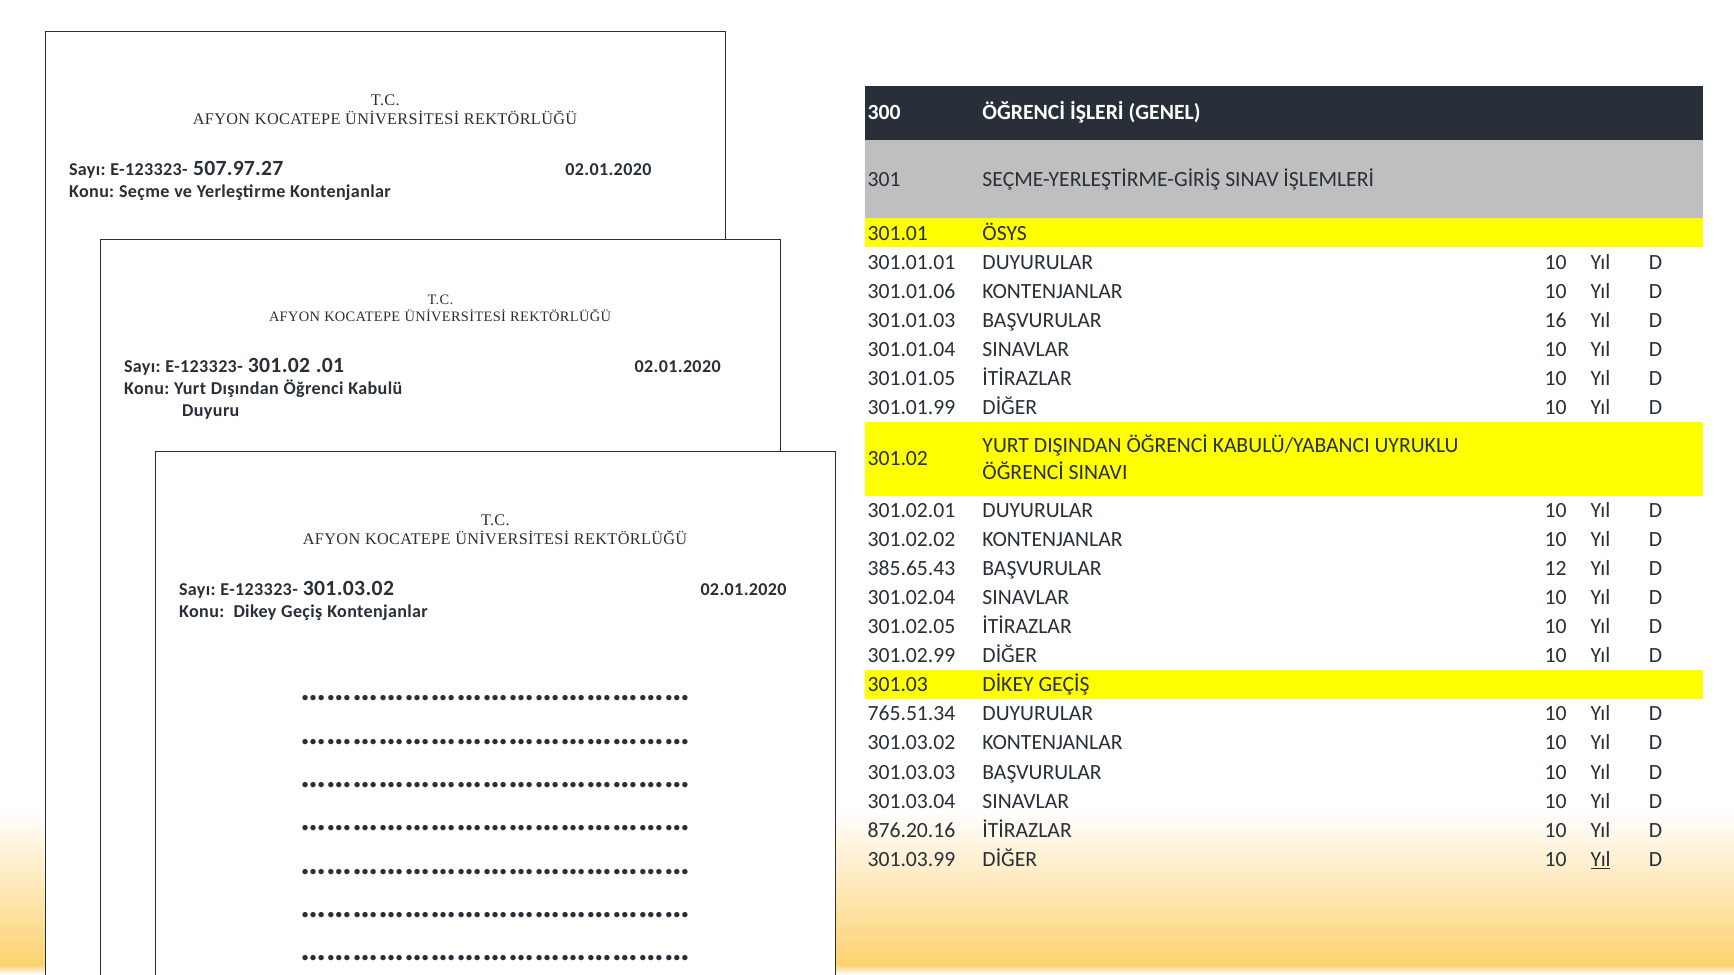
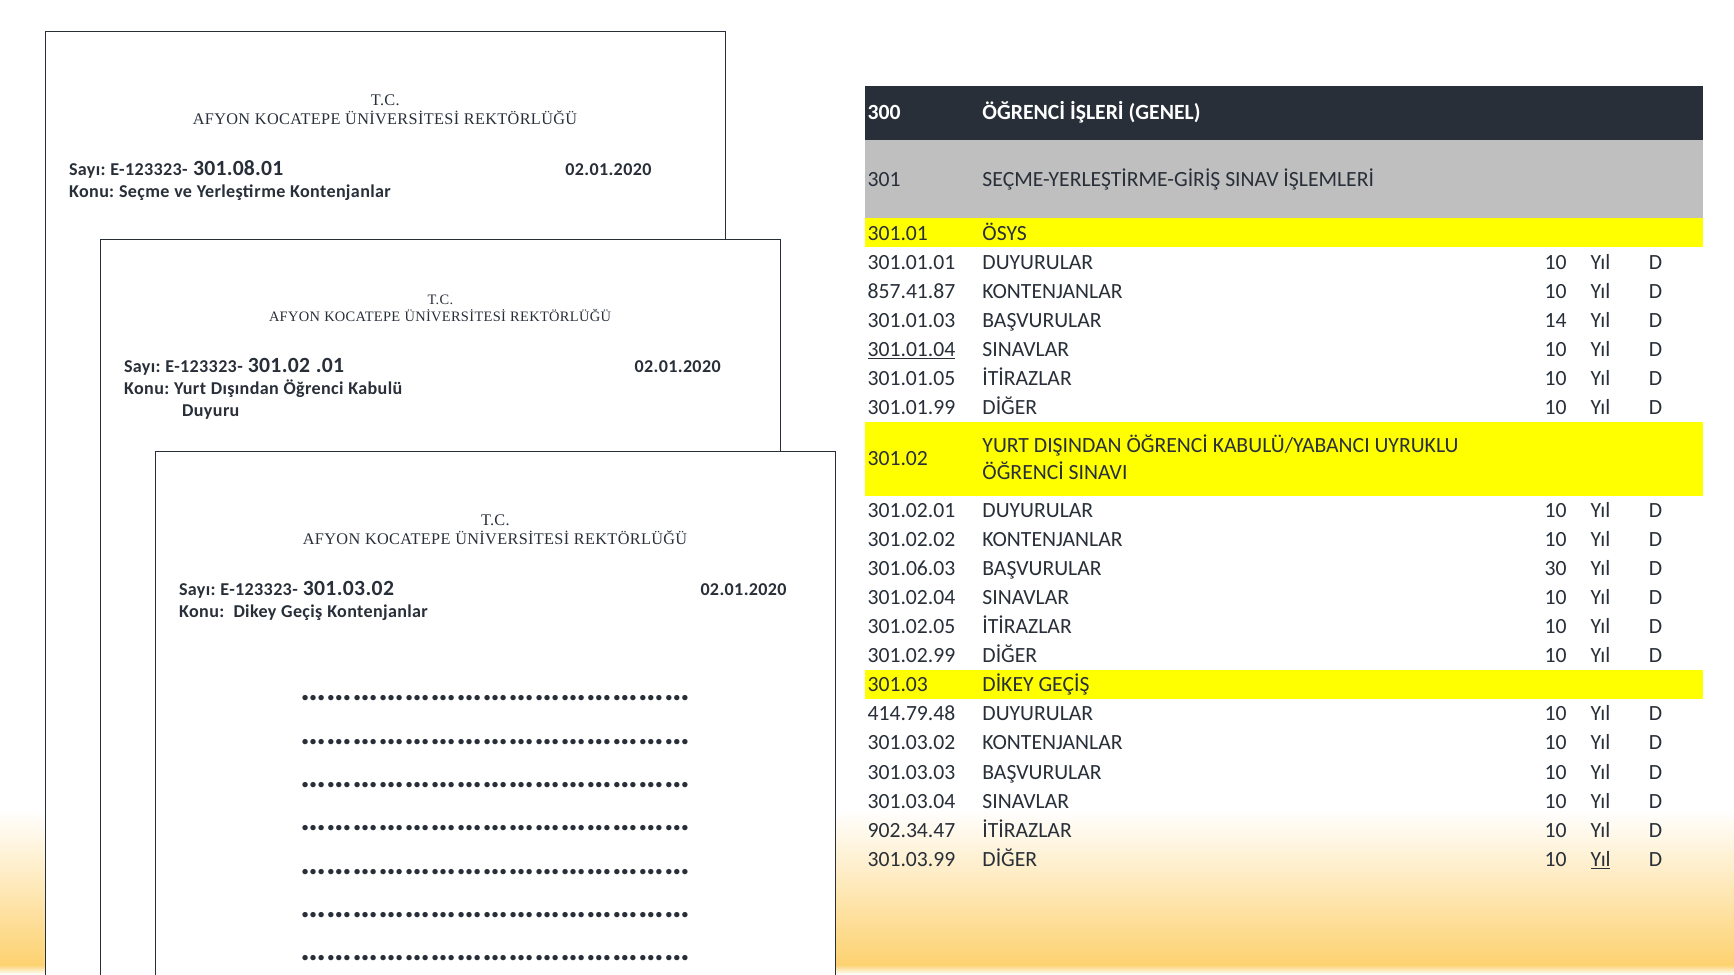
507.97.27: 507.97.27 -> 301.08.01 (238, 169)
301.01.06: 301.01.06 -> 857.41.87 (911, 291)
16: 16 -> 14 (1556, 321)
301.01.04 underline: none -> present (911, 350)
385.65.43: 385.65.43 -> 301.06.03 (911, 569)
12: 12 -> 30 (1556, 569)
765.51.34: 765.51.34 -> 414.79.48 (911, 714)
876.20.16: 876.20.16 -> 902.34.47 (911, 830)
